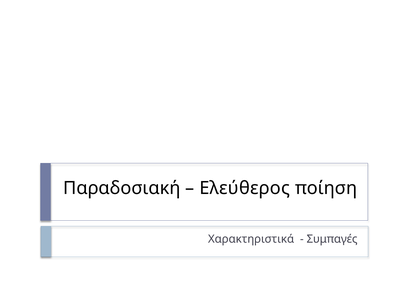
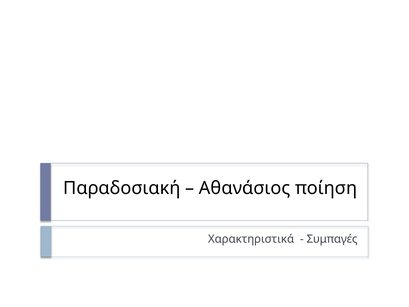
Ελεύθερος: Ελεύθερος -> Αθανάσιος (245, 188)
